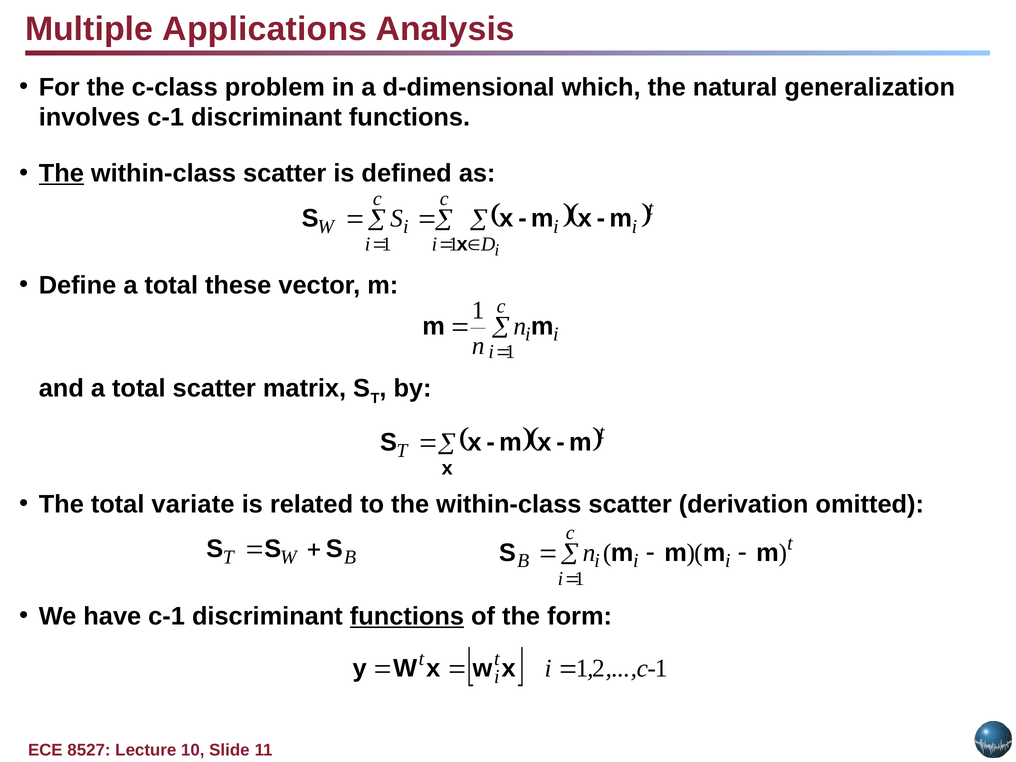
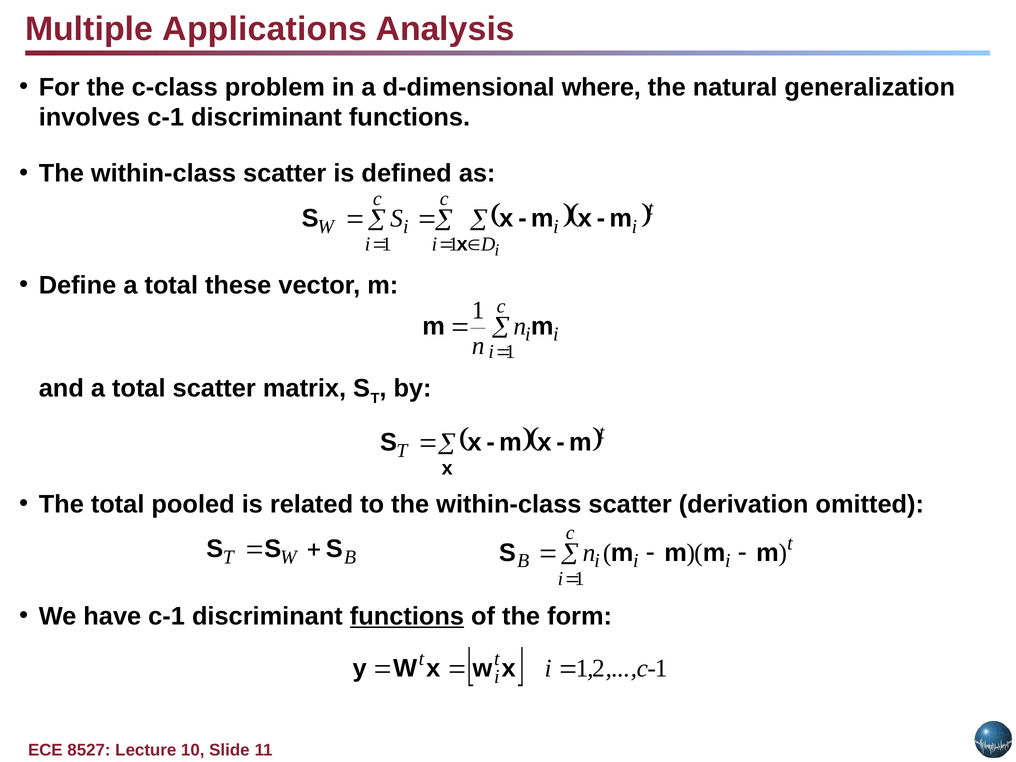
which: which -> where (601, 87)
The underline: present -> none (61, 173)
variate: variate -> pooled (193, 504)
